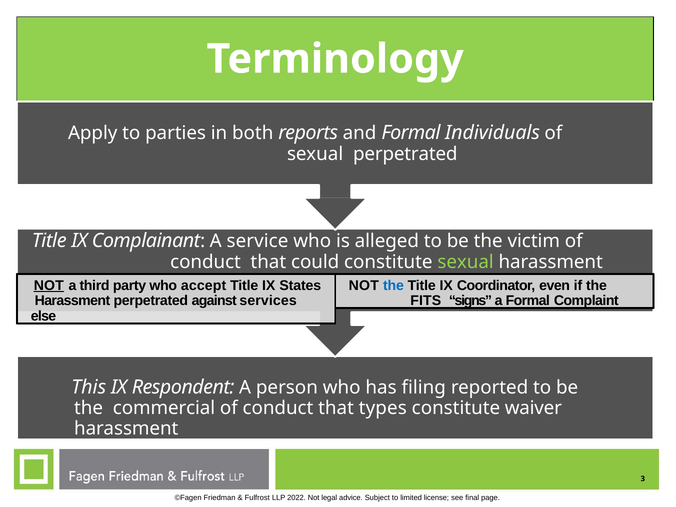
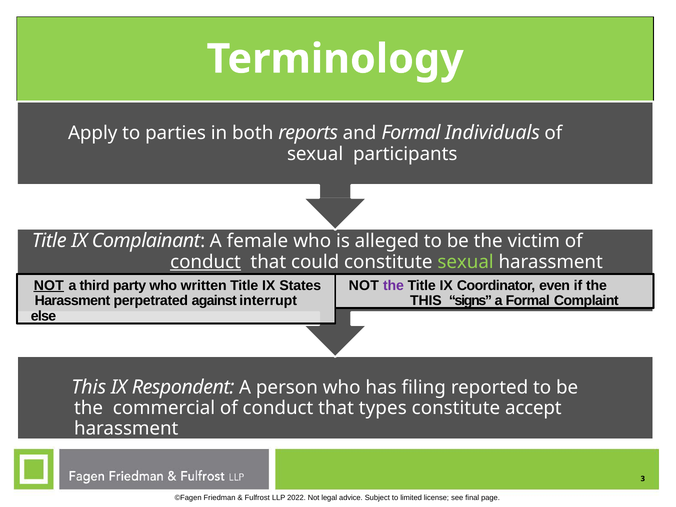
sexual perpetrated: perpetrated -> participants (405, 154)
service: service -> female (257, 241)
conduct underline: none -> present (206, 262)
accept: accept -> written (204, 285)
the colour: blue -> purple (393, 285)
services: services -> interrupt (268, 301)
FITS: FITS -> THIS (426, 301)
waiver: waiver -> accept (533, 408)
